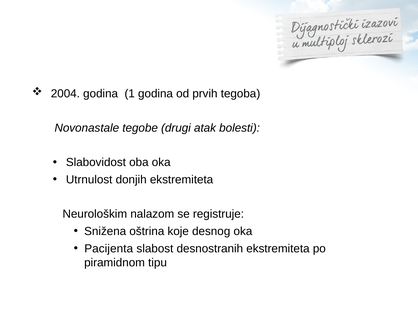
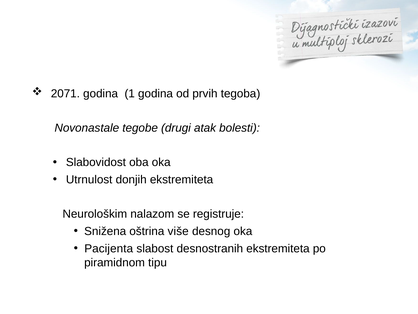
2004: 2004 -> 2071 (65, 93)
koje: koje -> više (178, 231)
